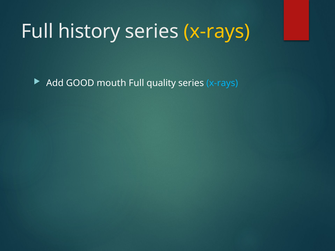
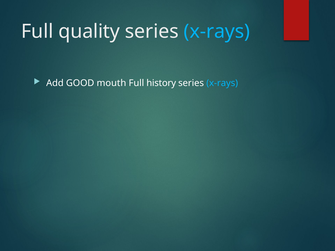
history: history -> quality (89, 31)
x-rays colour: yellow -> light blue (217, 31)
quality: quality -> history (161, 83)
